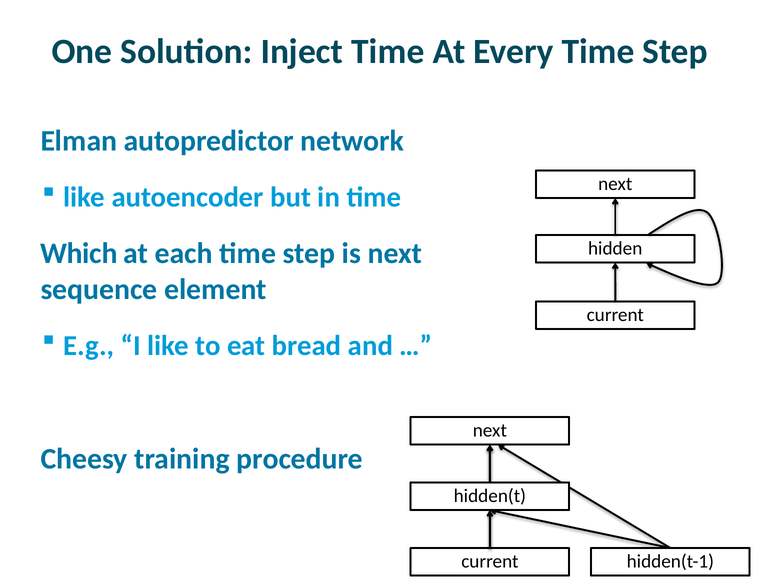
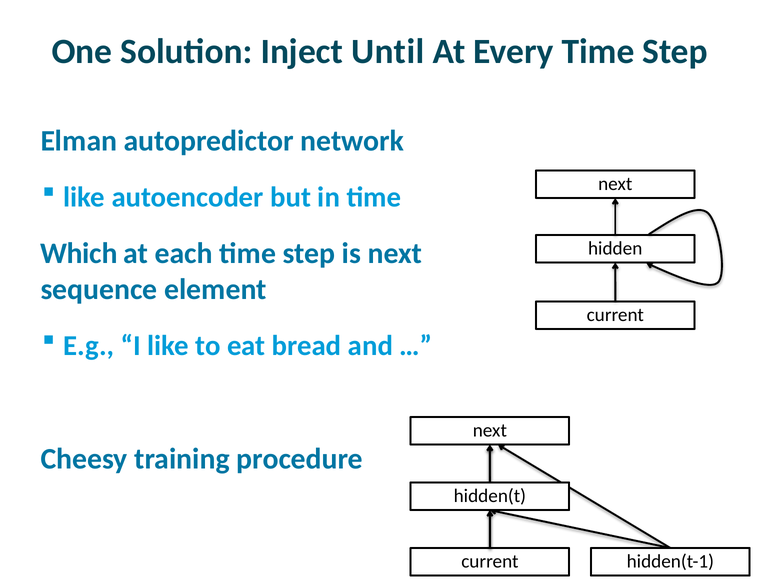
Inject Time: Time -> Until (388, 51)
